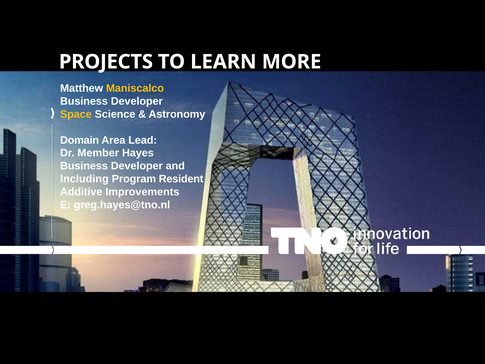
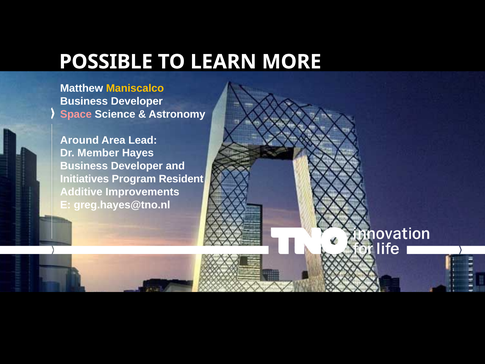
PROJECTS: PROJECTS -> POSSIBLE (106, 62)
Space colour: yellow -> pink (76, 114)
Domain: Domain -> Around (79, 140)
Including: Including -> Initiatives (85, 179)
